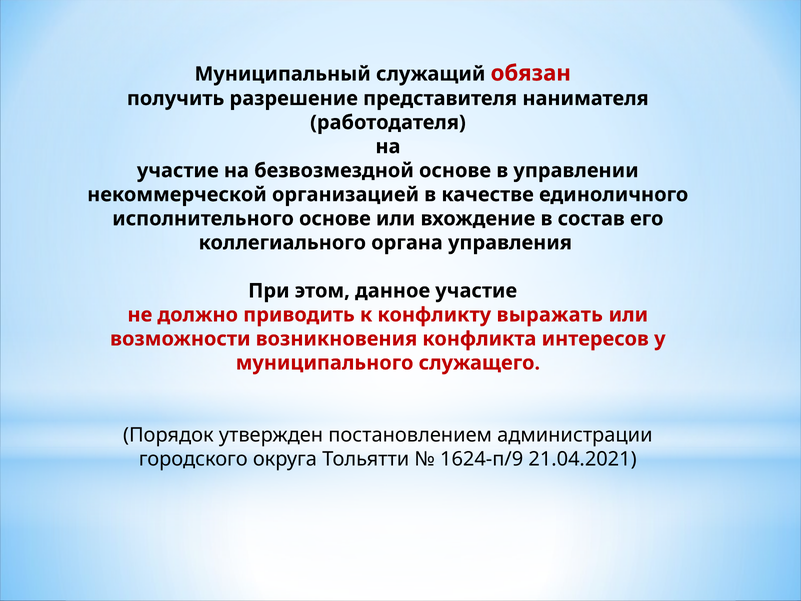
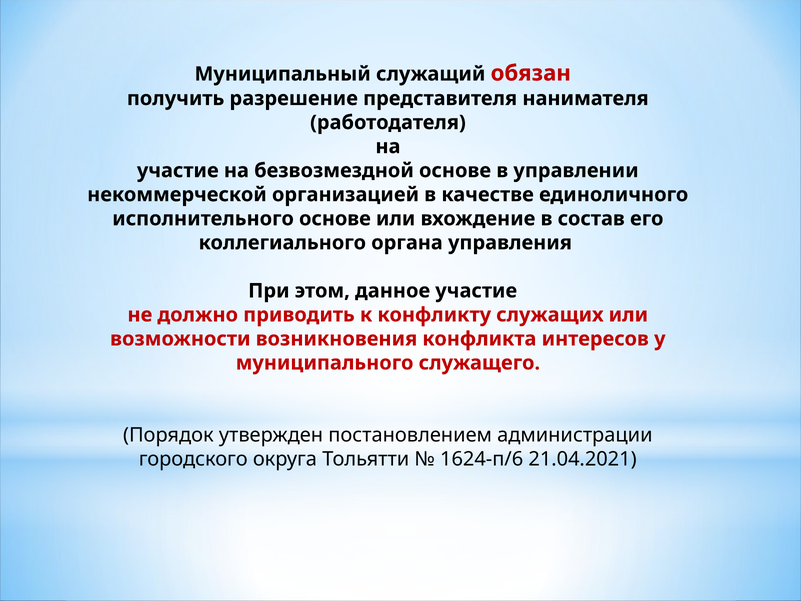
выражать: выражать -> служащих (550, 315)
1624-п/9: 1624-п/9 -> 1624-п/6 (482, 459)
